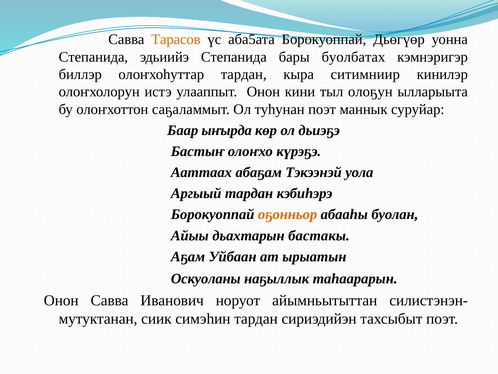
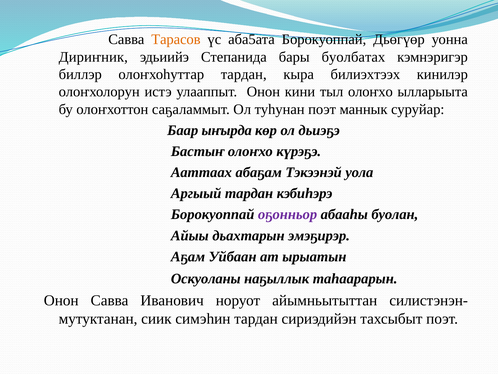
Степанида: Степанида -> Дириҥник (93, 57)
ситимниир: ситимниир -> билиэхтээх (365, 74)
тыл олоҕун: олоҕун -> олоҥхо (370, 92)
оҕонньор colour: orange -> purple (288, 214)
бастакы: бастакы -> эмэҕирэр (319, 235)
